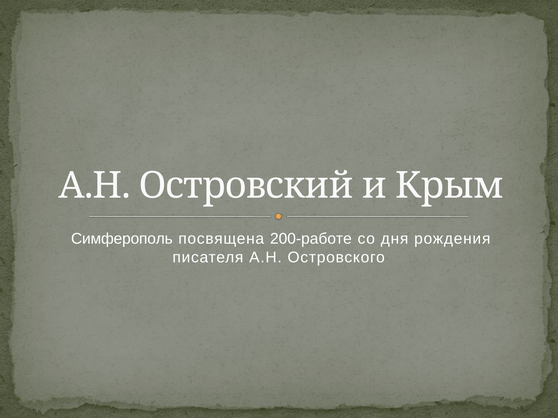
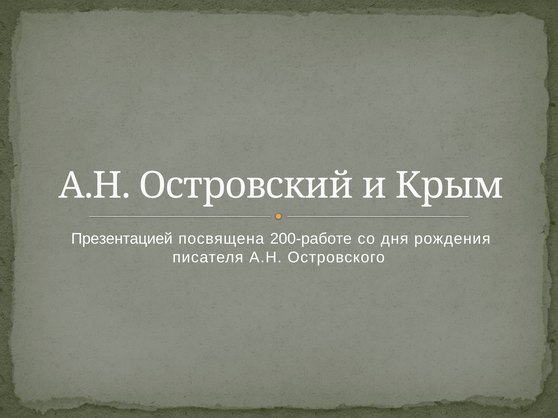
Симферополь: Симферополь -> Презентацией (122, 239)
